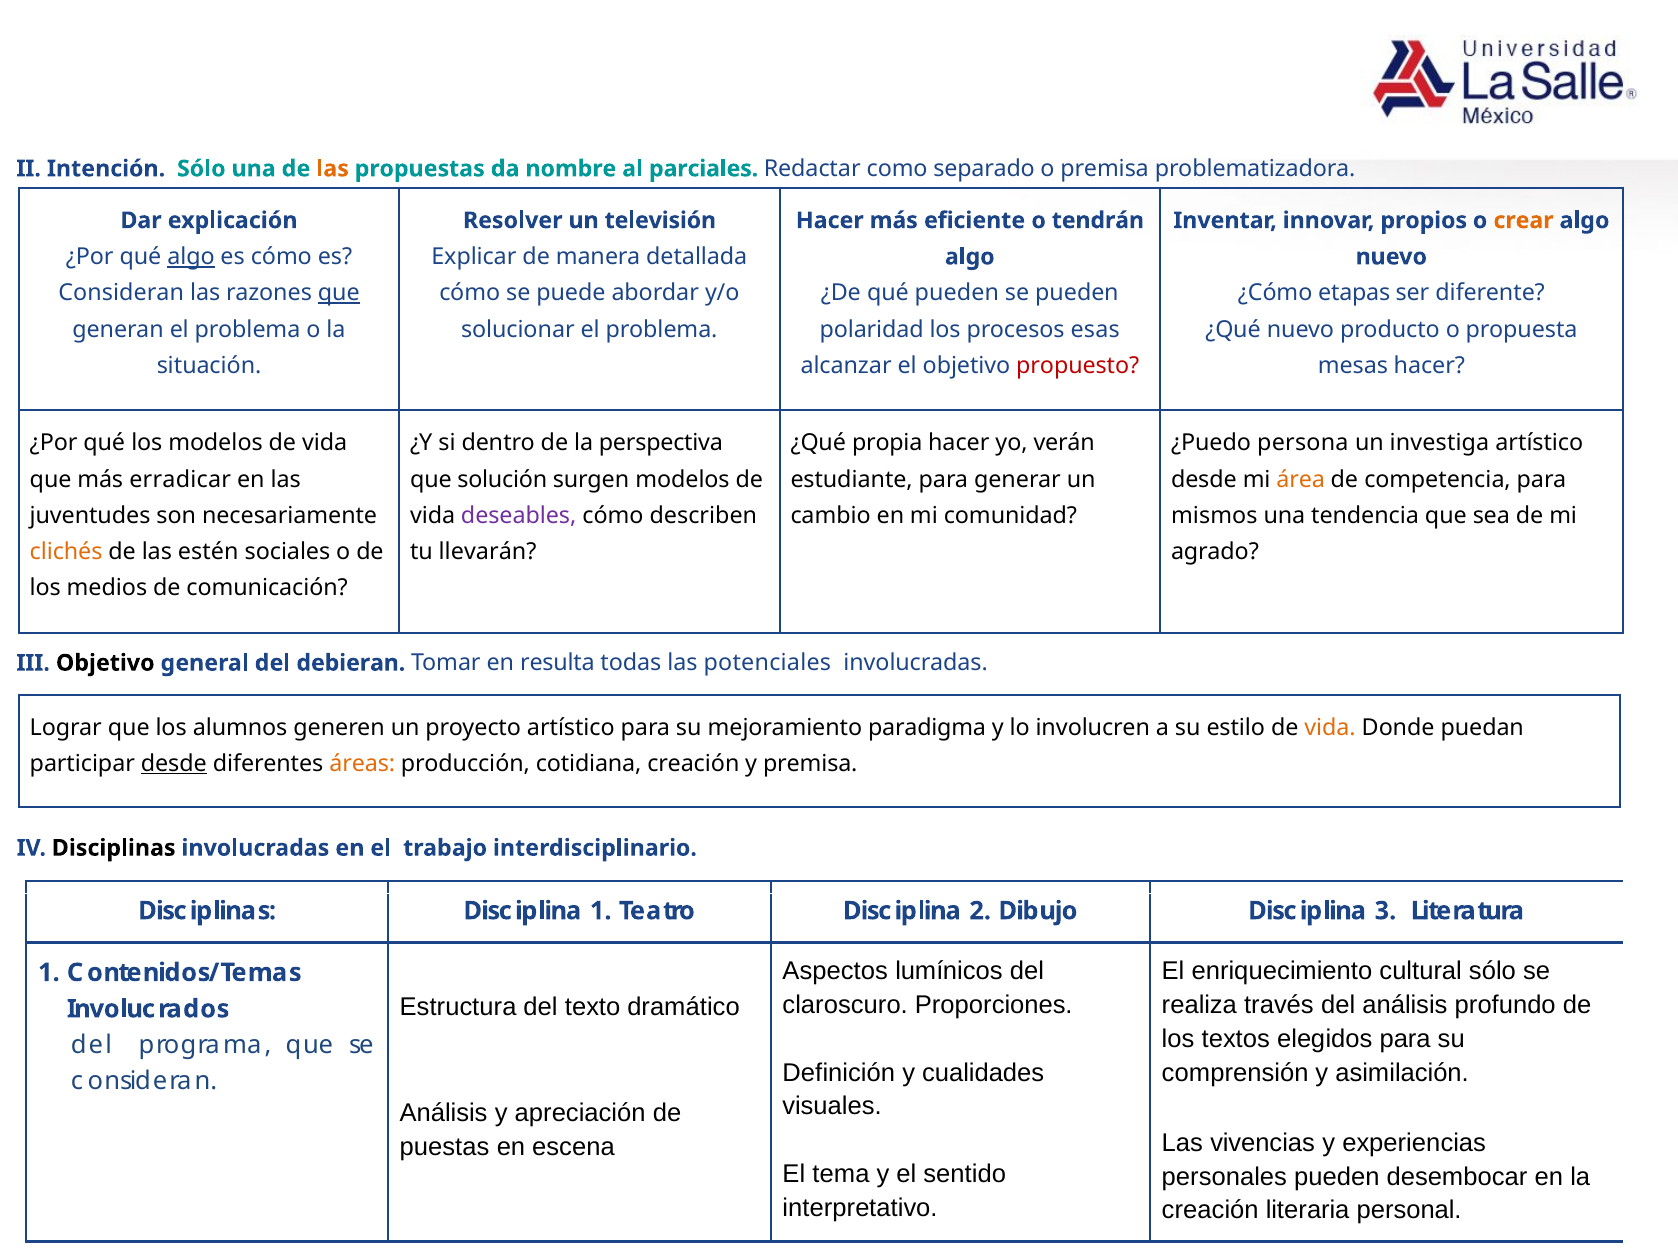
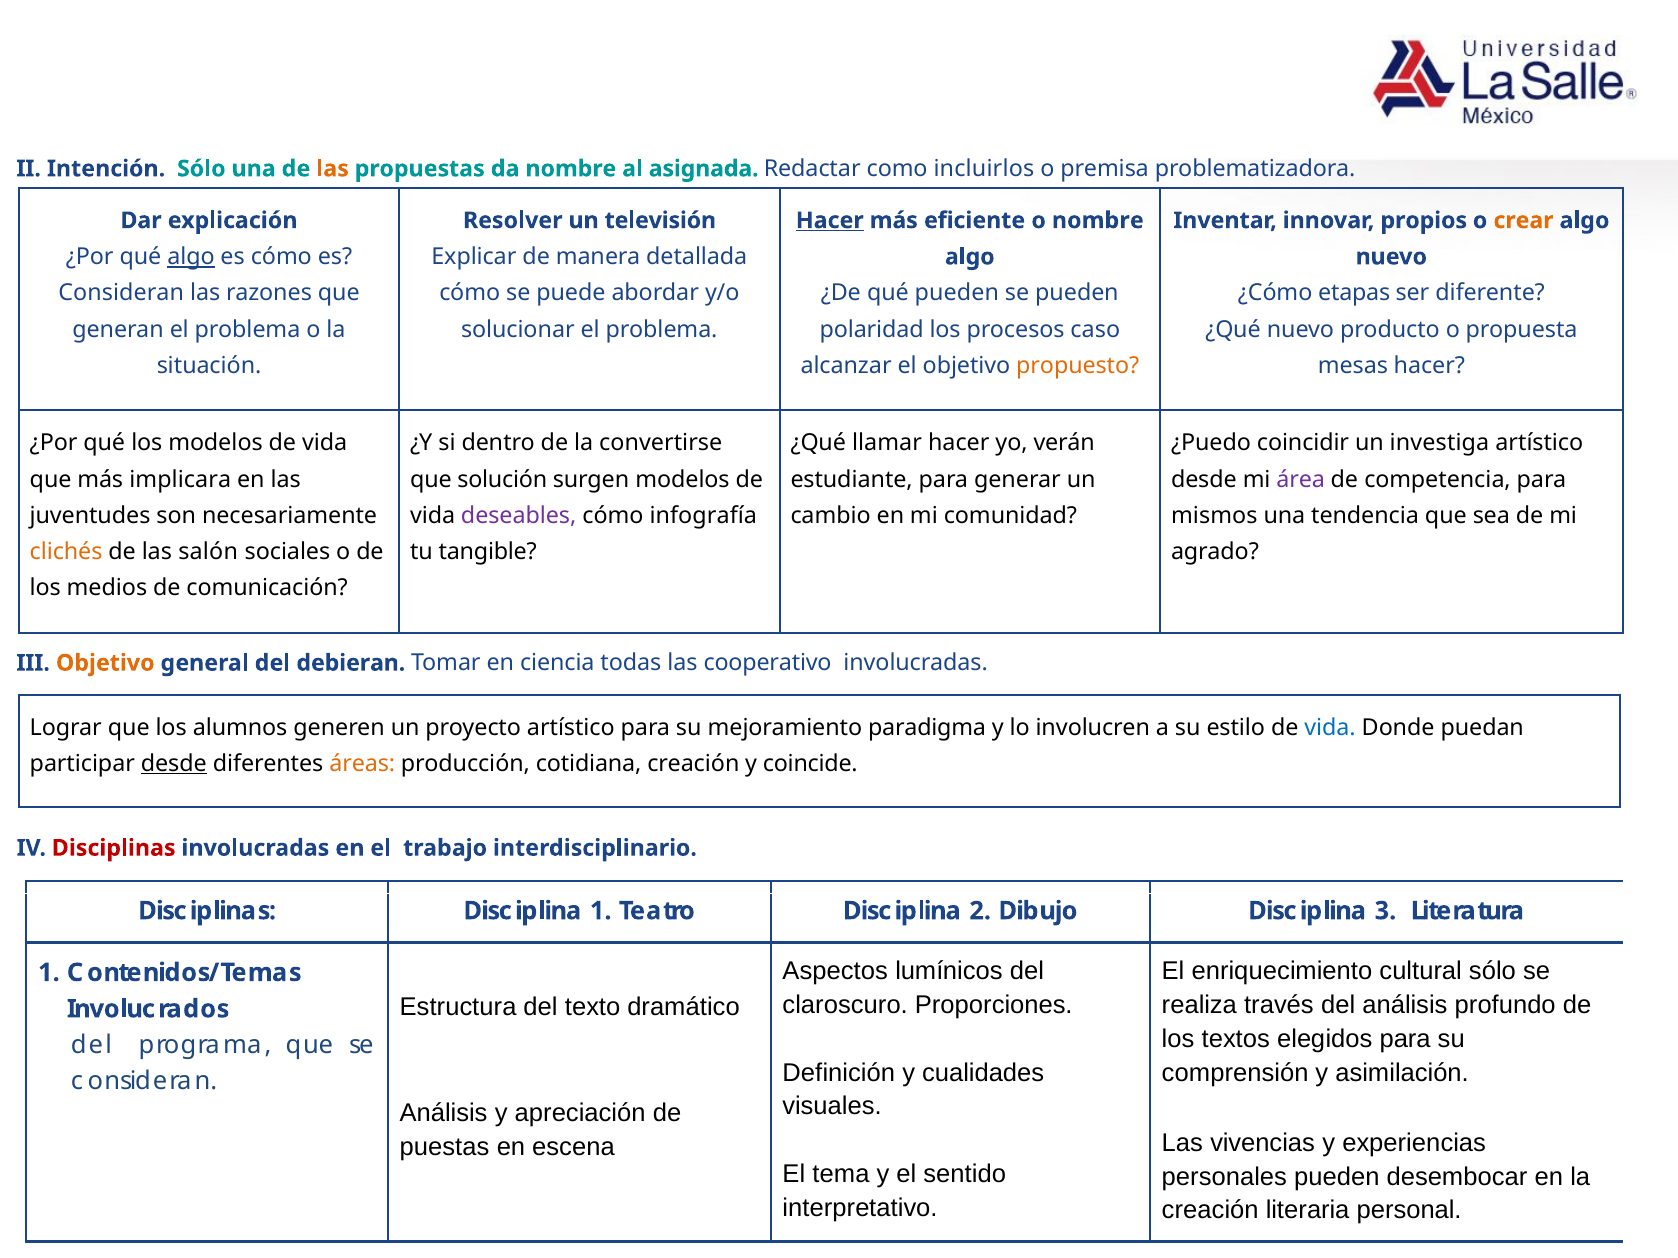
parciales: parciales -> asignada (704, 169)
separado: separado -> incluirlos (984, 169)
Hacer underline: none -> present (830, 221)
o tendrán: tendrán -> nombre (1098, 221)
que underline: present -> none (339, 293)
esas: esas -> caso (1095, 330)
propuesto colour: red -> orange (1078, 366)
perspectiva: perspectiva -> convertirse (661, 443)
propia: propia -> llamar (887, 443)
persona: persona -> coincidir (1303, 443)
erradicar: erradicar -> implicara (180, 480)
área colour: orange -> purple (1301, 480)
describen: describen -> infografía (703, 516)
estén: estén -> salón (208, 552)
llevarán: llevarán -> tangible (488, 552)
Objetivo colour: black -> orange (105, 663)
resulta: resulta -> ciencia (557, 663)
potenciales: potenciales -> cooperativo (768, 663)
vida colour: orange -> blue (1330, 728)
y premisa: premisa -> coincide (810, 764)
Disciplinas colour: black -> red (114, 848)
